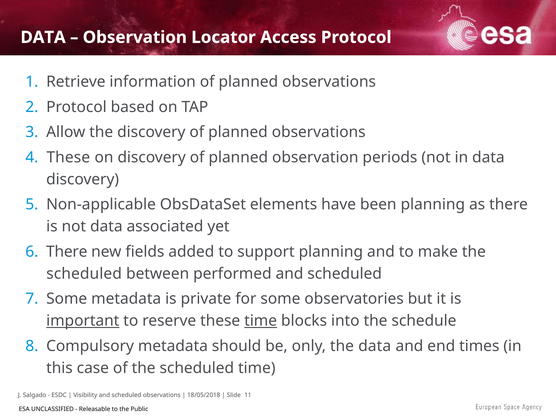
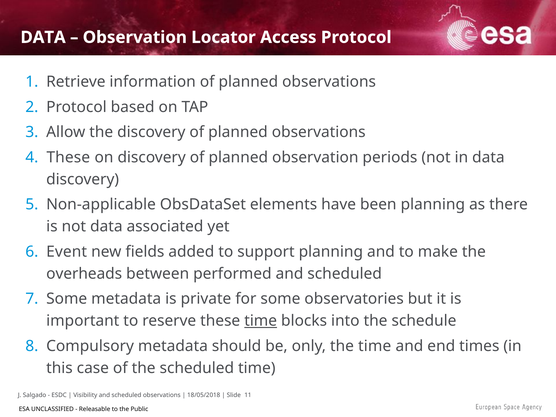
There: There -> Event (67, 252)
scheduled: scheduled -> overheads (84, 274)
important underline: present -> none (83, 321)
the data: data -> time (375, 346)
